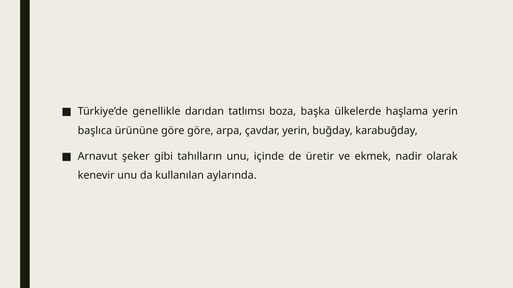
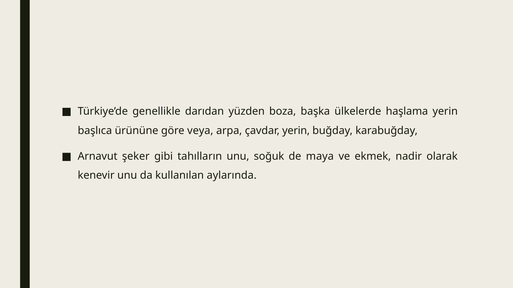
tatlımsı: tatlımsı -> yüzden (247, 112)
göre göre: göre -> veya (200, 131)
içinde: içinde -> soğuk (269, 157)
üretir: üretir -> maya (320, 157)
